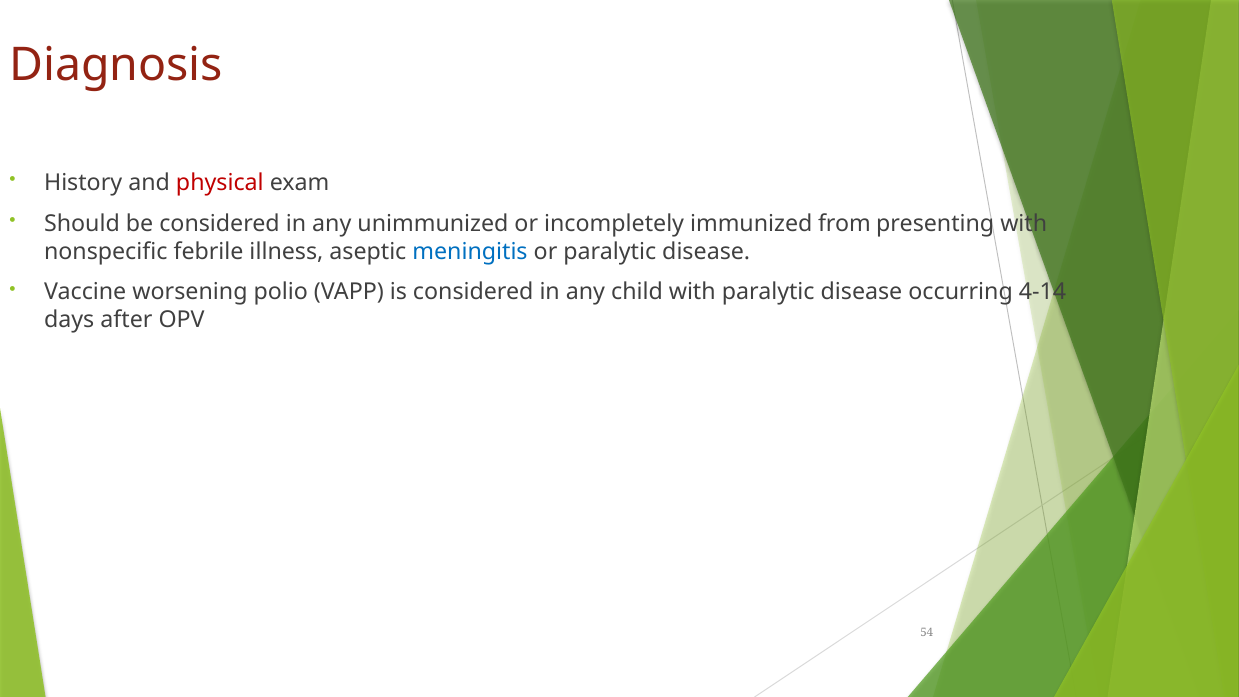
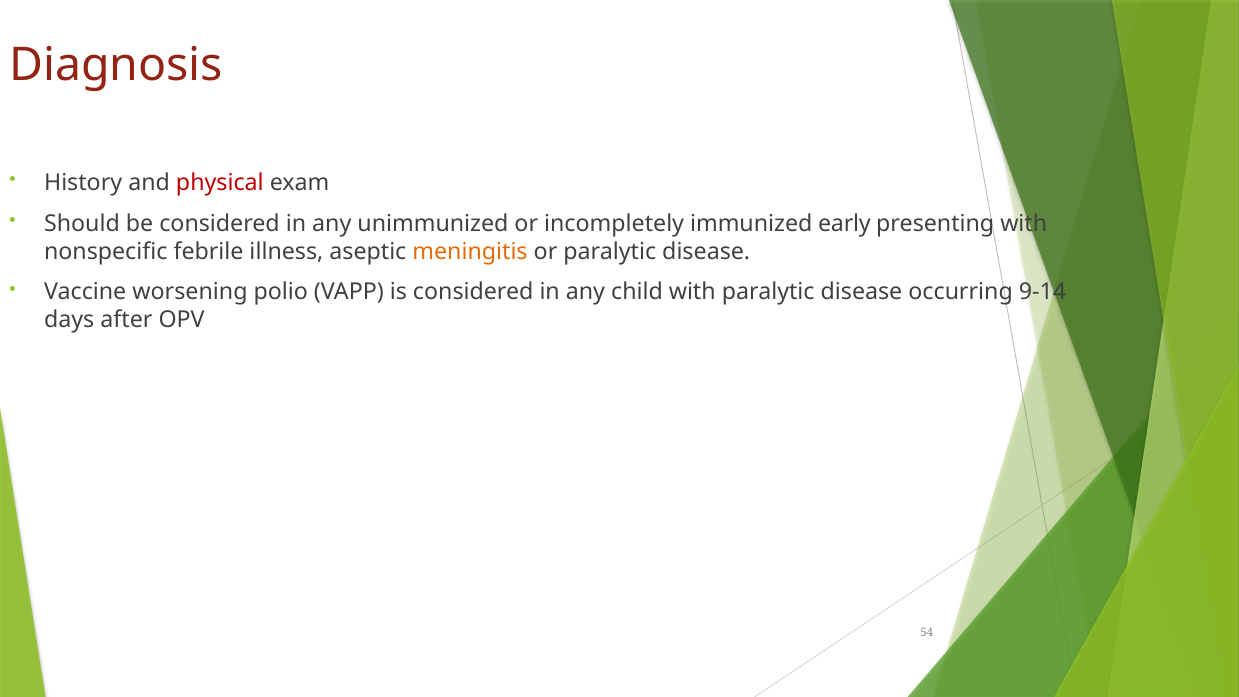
from: from -> early (844, 224)
meningitis colour: blue -> orange (470, 251)
4-14: 4-14 -> 9-14 (1043, 292)
